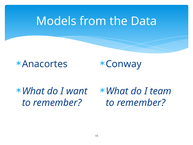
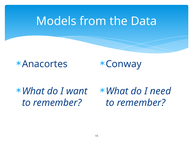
team: team -> need (161, 91)
